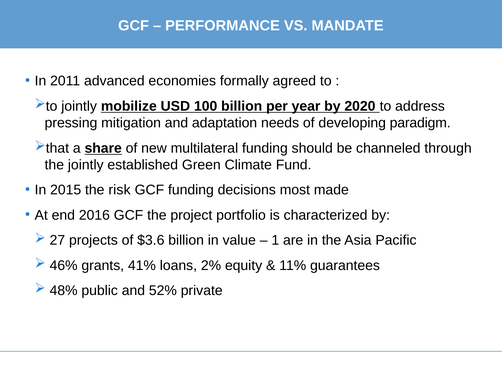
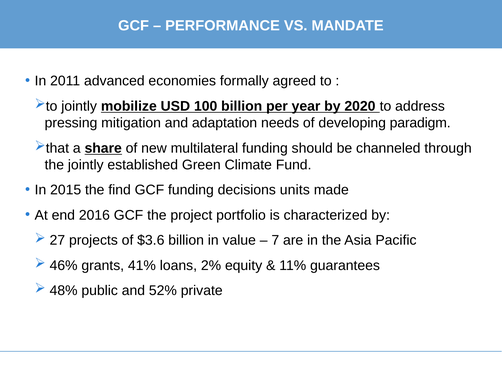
risk: risk -> find (120, 190)
most: most -> units (295, 190)
1: 1 -> 7 (275, 240)
